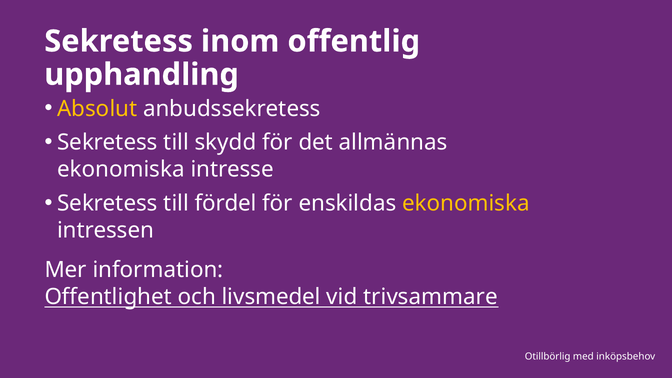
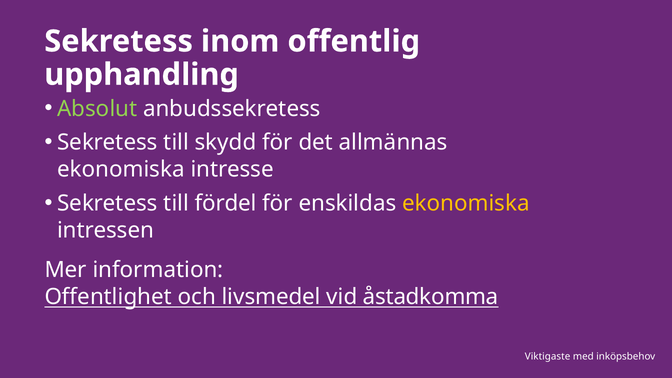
Absolut colour: yellow -> light green (97, 109)
trivsammare: trivsammare -> åstadkomma (431, 297)
Otillbörlig: Otillbörlig -> Viktigaste (548, 357)
